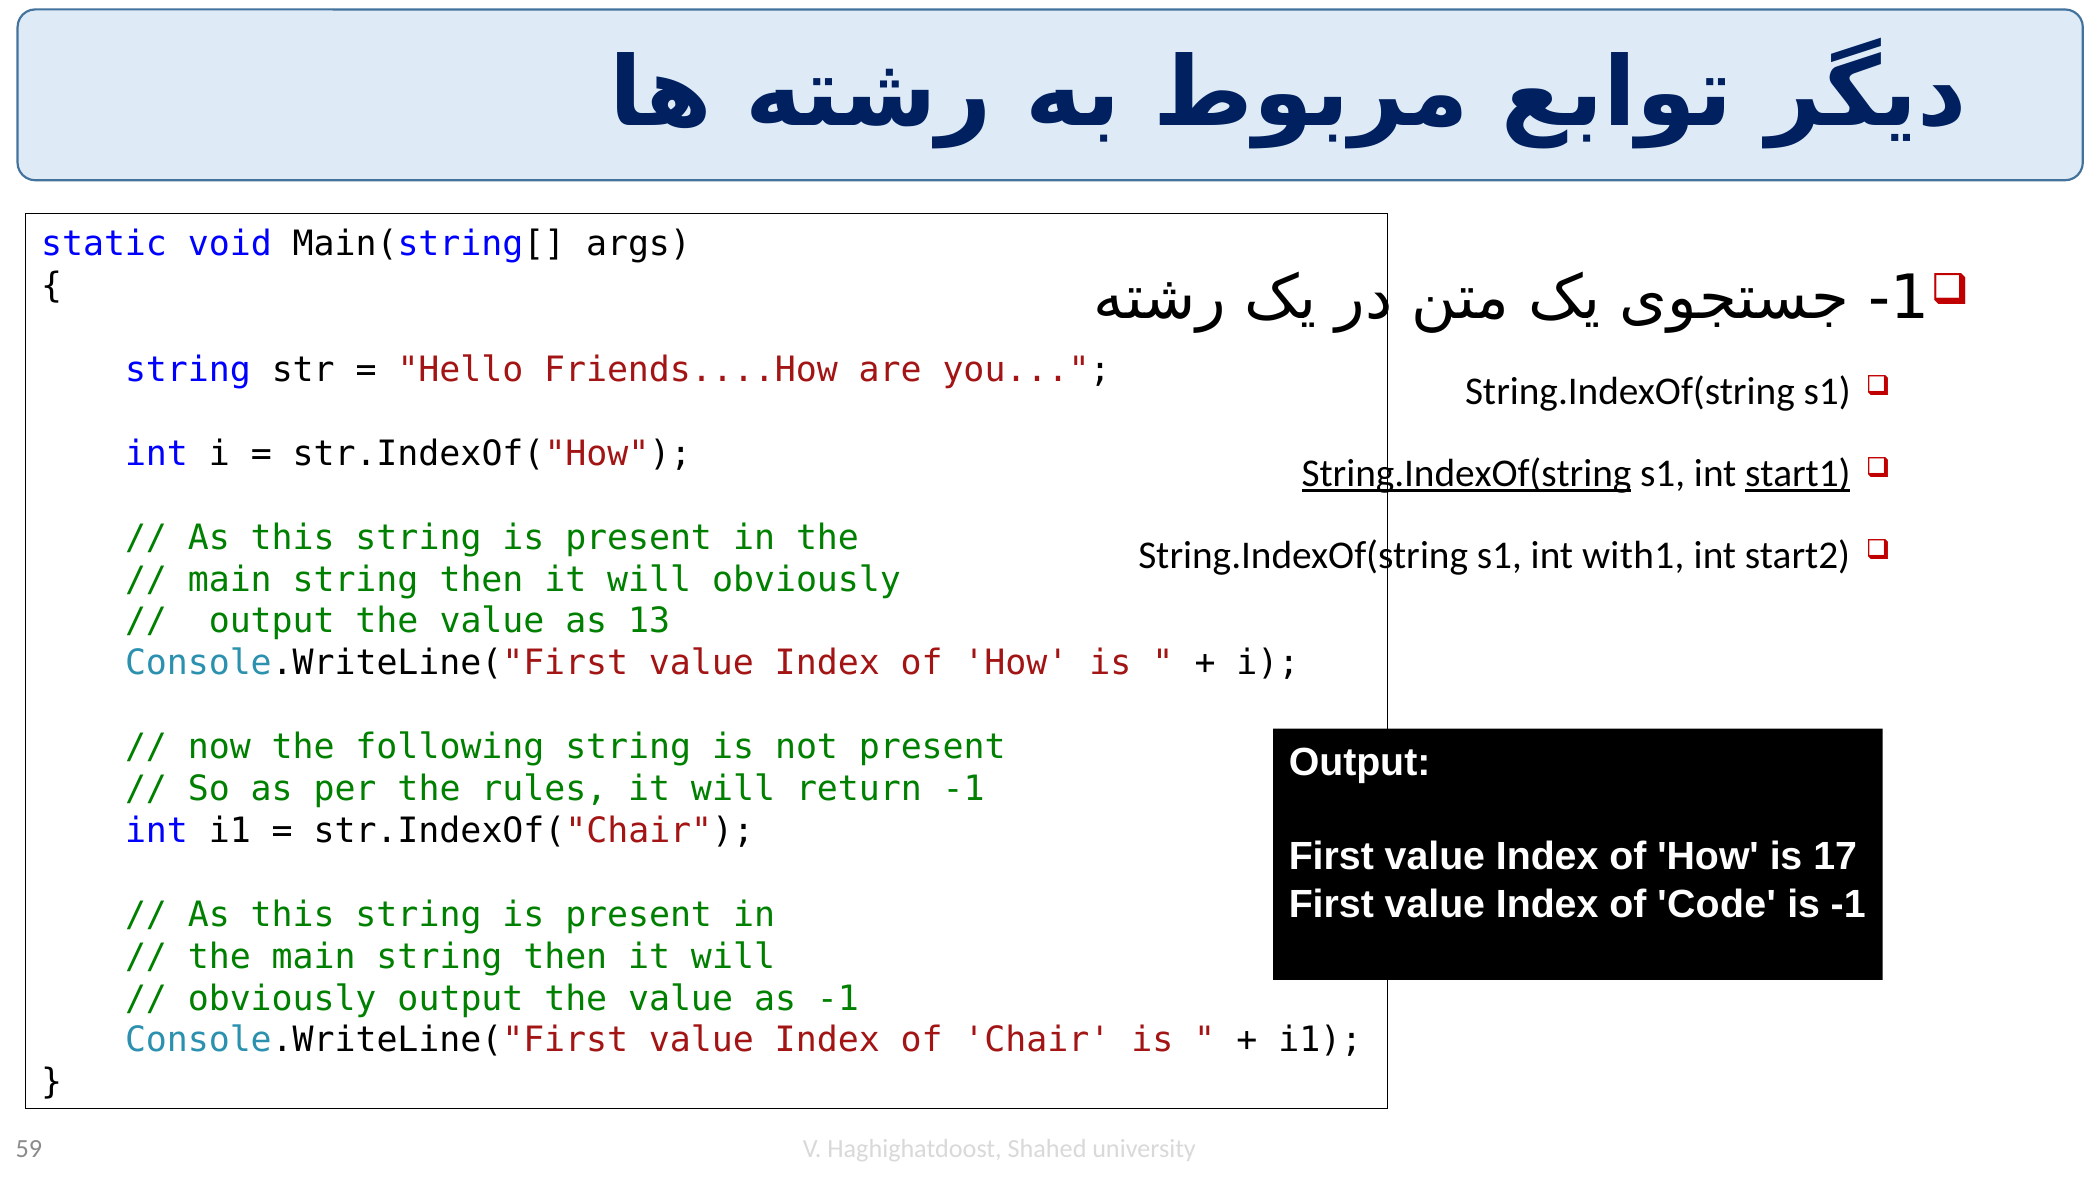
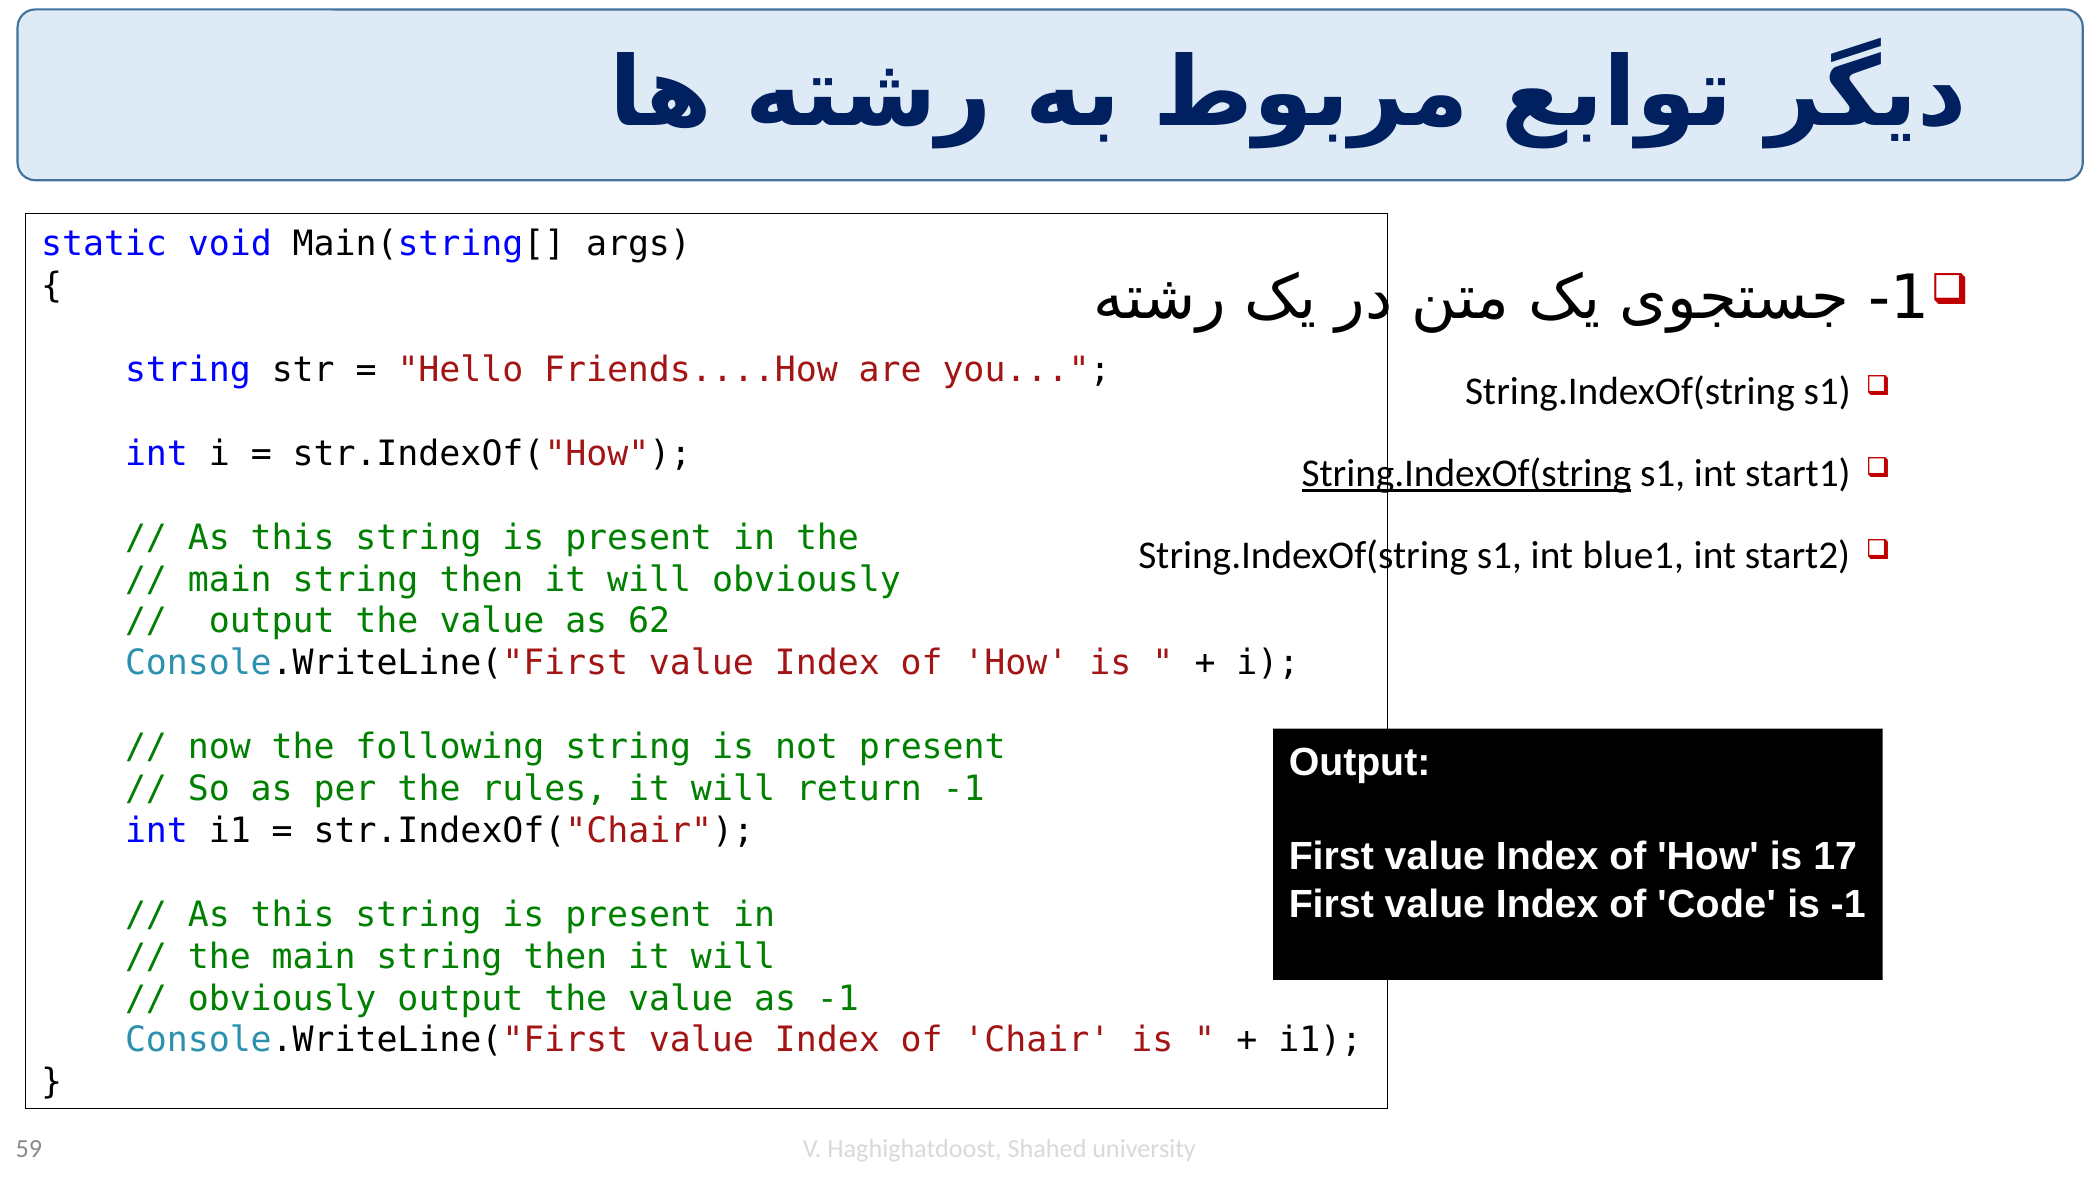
start1 underline: present -> none (1798, 474)
with1: with1 -> blue1 (1633, 555)
13: 13 -> 62 (649, 621)
